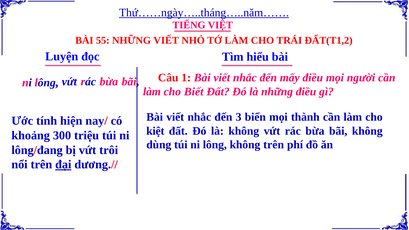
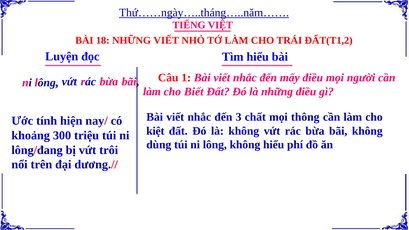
55: 55 -> 18 (103, 40)
biển: biển -> chất (255, 117)
thành: thành -> thông (305, 117)
không trên: trên -> hiểu (274, 145)
đại underline: present -> none (63, 164)
